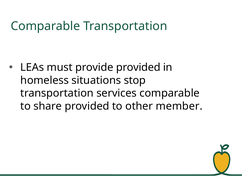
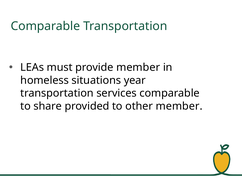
provide provided: provided -> member (138, 68)
stop: stop -> year (135, 81)
